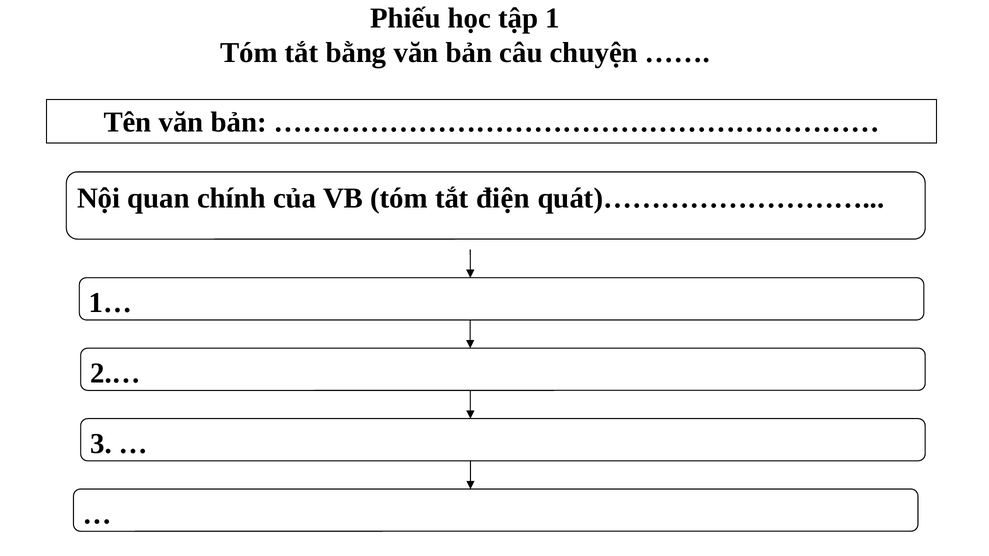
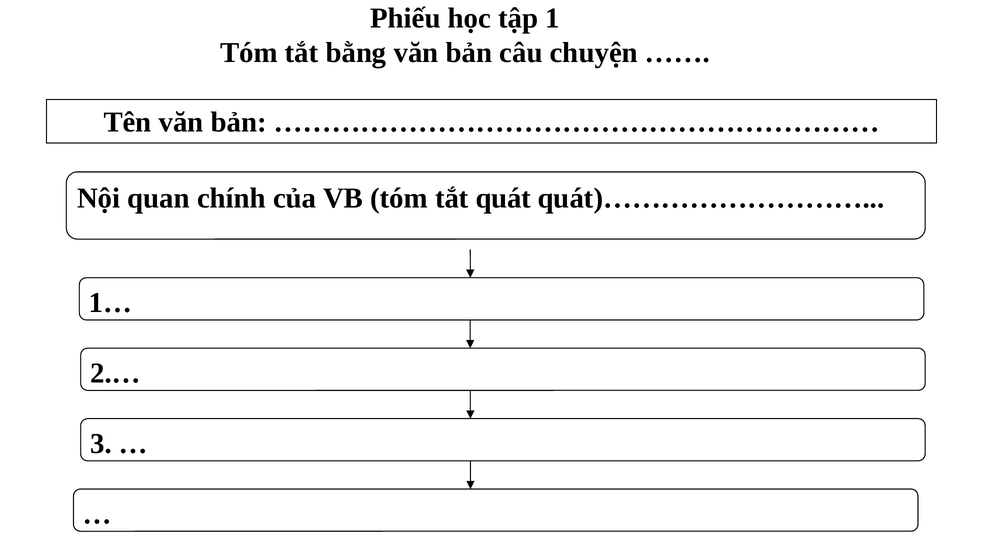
điện: điện -> quát (503, 198)
